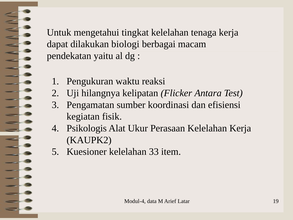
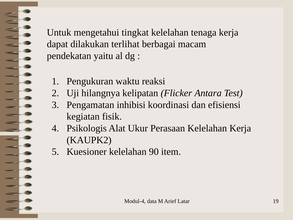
biologi: biologi -> terlihat (125, 44)
sumber: sumber -> inhibisi (131, 105)
33: 33 -> 90 (154, 152)
